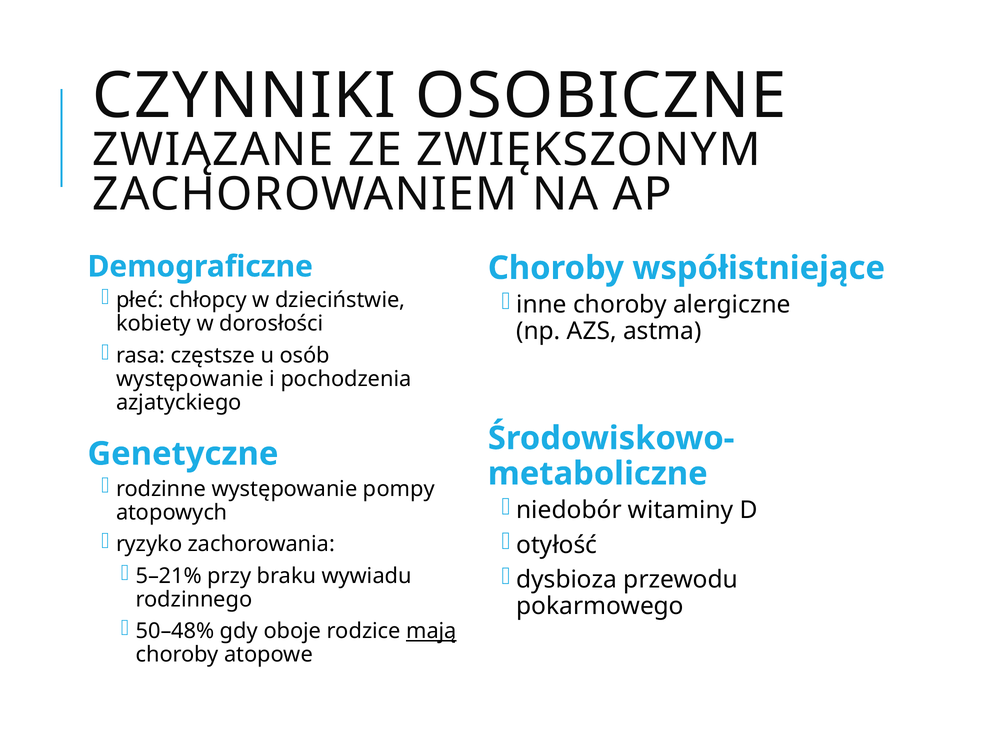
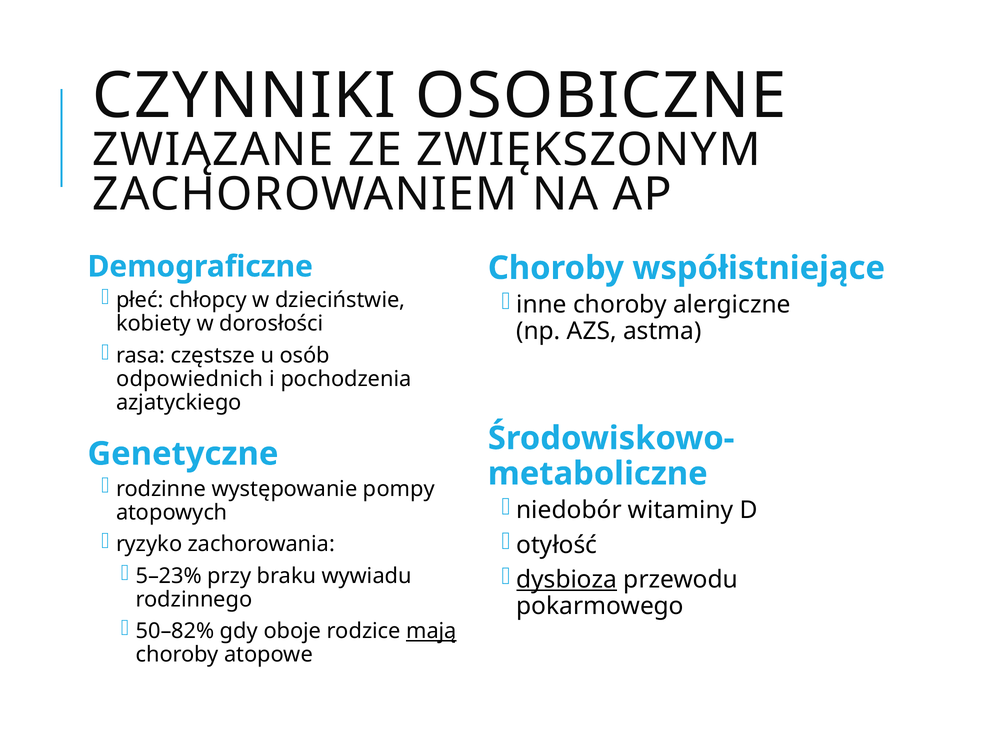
występowanie: występowanie -> odpowiednich (190, 379)
5–21%: 5–21% -> 5–23% (169, 576)
dysbioza underline: none -> present (567, 580)
50–48%: 50–48% -> 50–82% (175, 631)
